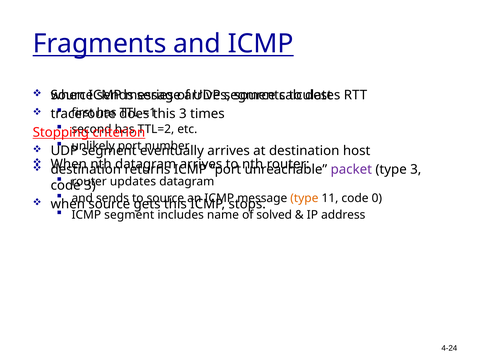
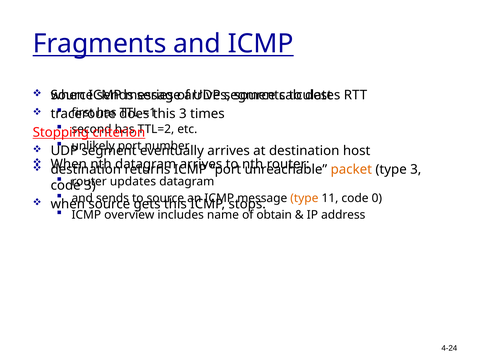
packet colour: purple -> orange (351, 169)
ICMP segment: segment -> overview (129, 215)
solved: solved -> obtain (274, 215)
